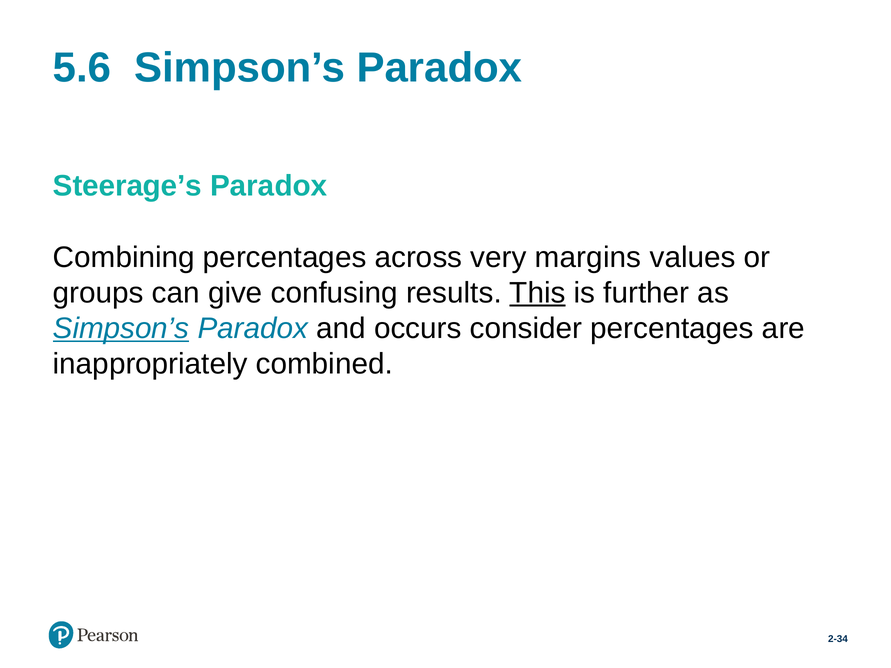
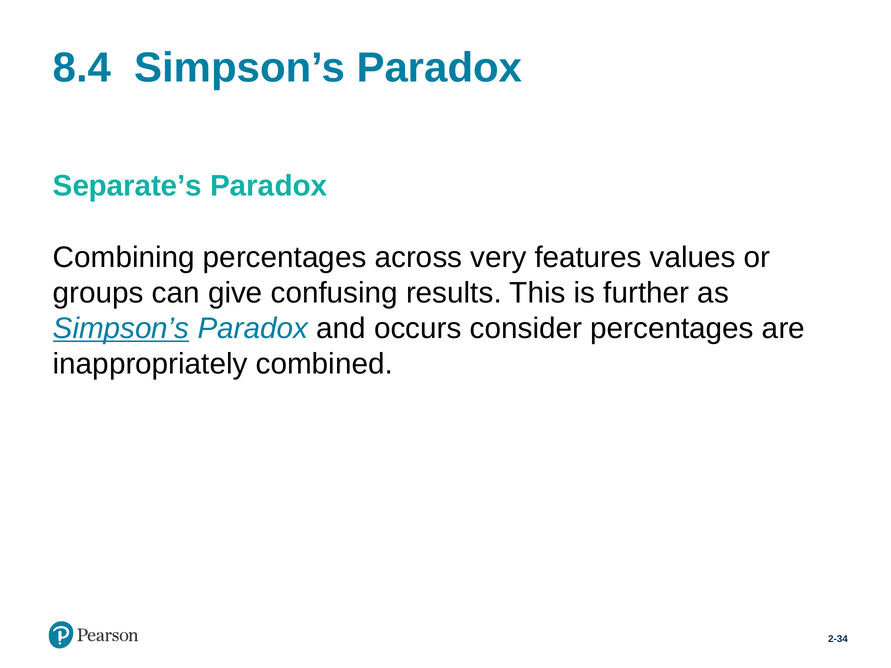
5.6: 5.6 -> 8.4 (82, 68)
Steerage’s: Steerage’s -> Separate’s (127, 186)
margins: margins -> features (588, 257)
This underline: present -> none (537, 293)
